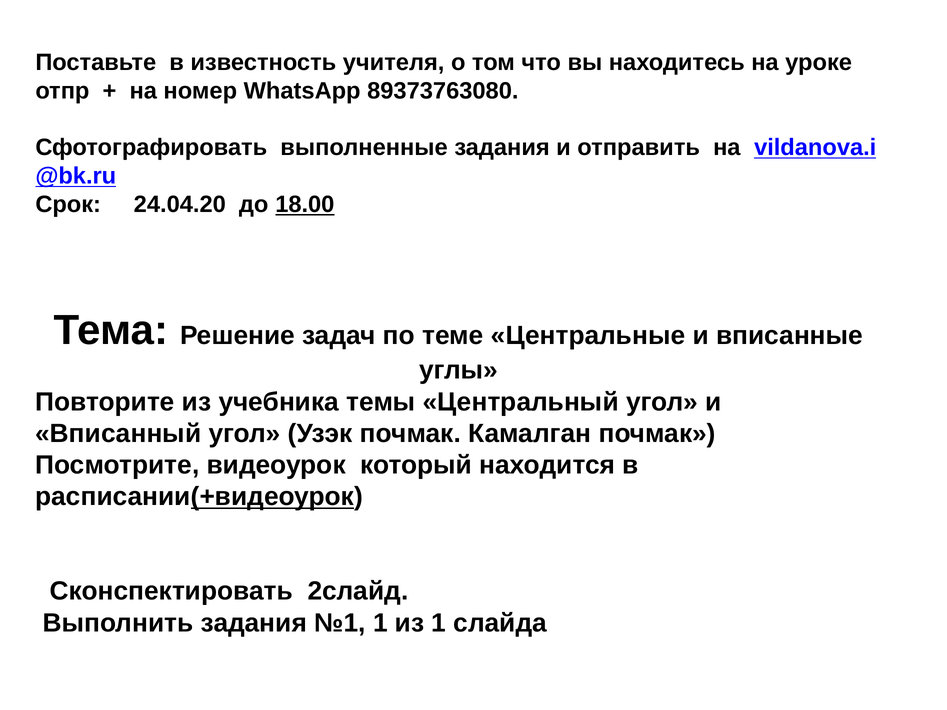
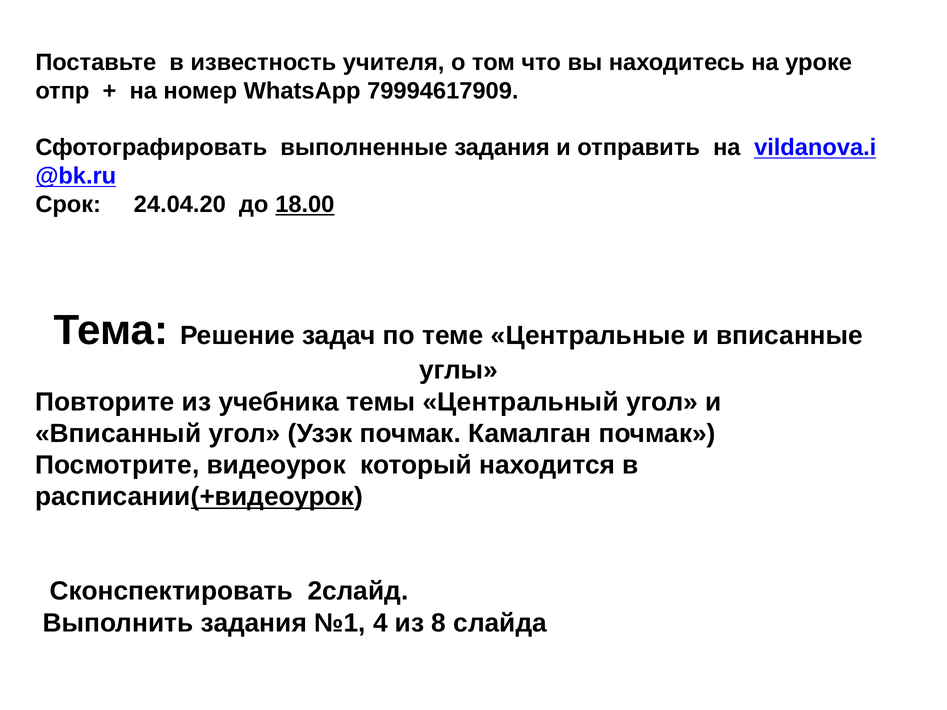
89373763080: 89373763080 -> 79994617909 (443, 91)
№1 1: 1 -> 4 (380, 623)
из 1: 1 -> 8 (439, 623)
